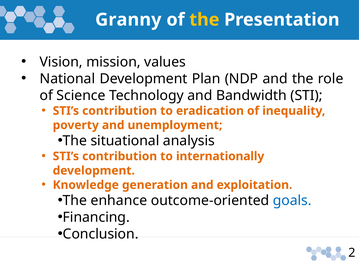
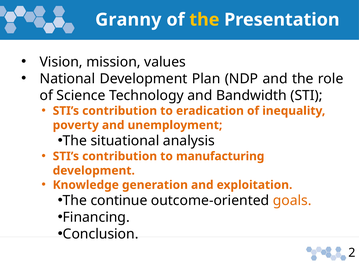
internationally: internationally -> manufacturing (220, 156)
enhance: enhance -> continue (119, 201)
goals colour: blue -> orange (292, 201)
